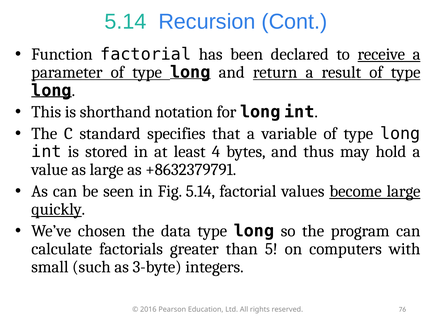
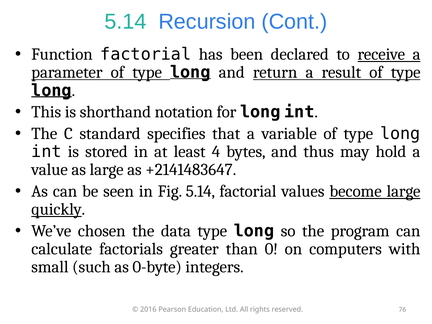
+8632379791: +8632379791 -> +2141483647 (191, 170)
5: 5 -> 0 (271, 249)
3-byte: 3-byte -> 0-byte (157, 267)
